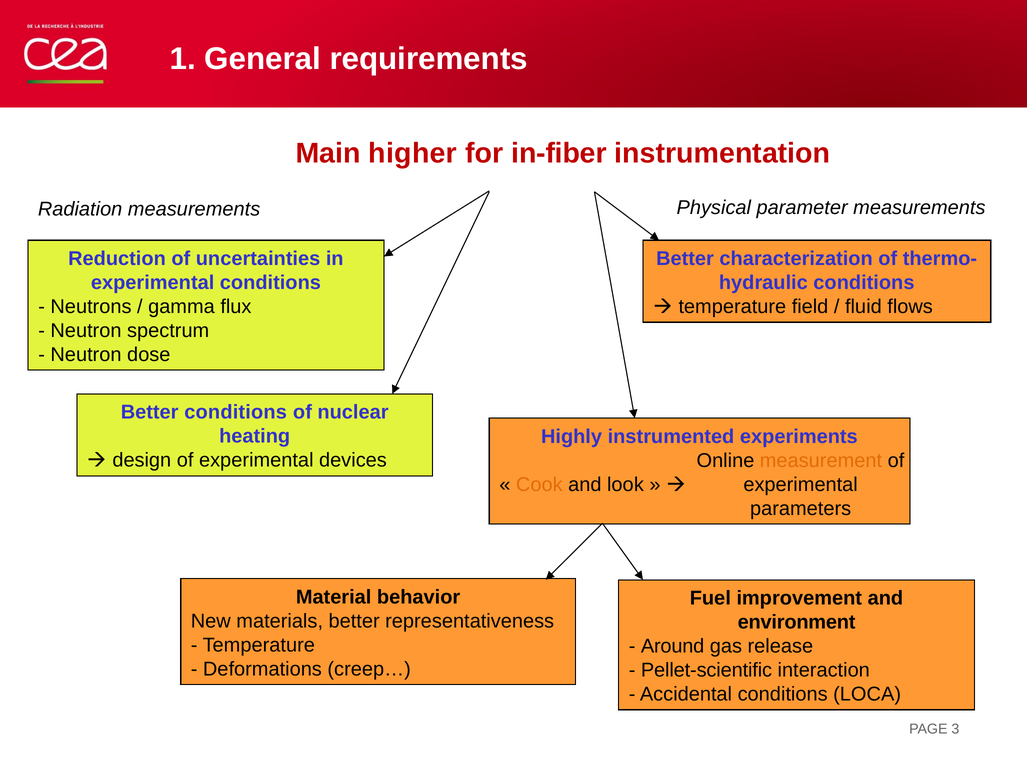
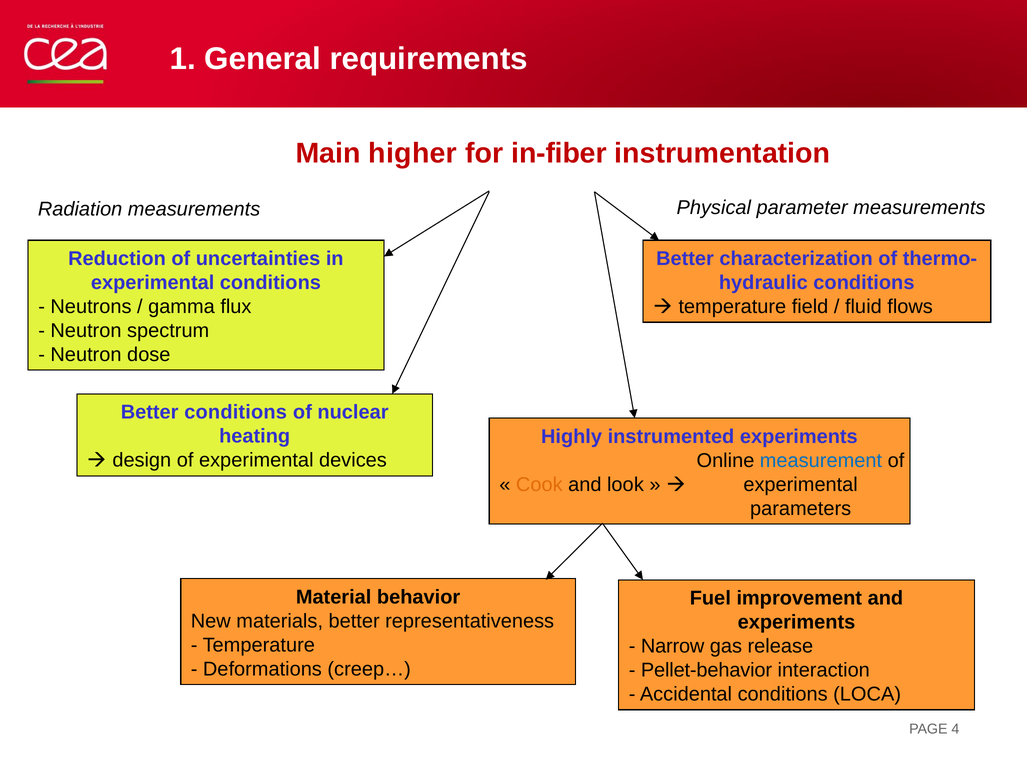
measurement colour: orange -> blue (821, 461)
environment: environment -> experiments (796, 622)
Around: Around -> Narrow (673, 646)
Pellet-scientific: Pellet-scientific -> Pellet-behavior (707, 670)
3: 3 -> 4 (955, 729)
